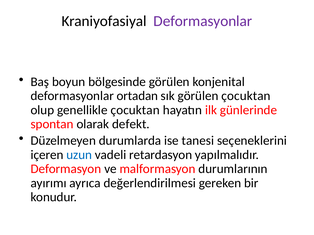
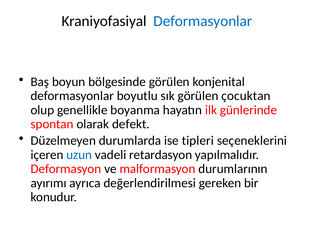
Deformasyonlar colour: purple -> blue (203, 21)
ortadan: ortadan -> boyutlu (137, 96)
genellikle çocuktan: çocuktan -> boyanma (135, 110)
tanesi: tanesi -> tipleri (198, 141)
